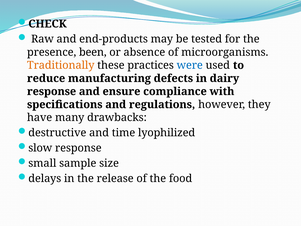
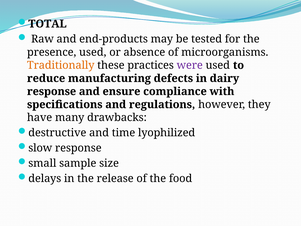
CHECK: CHECK -> TOTAL (47, 24)
presence been: been -> used (93, 52)
were colour: blue -> purple (190, 65)
